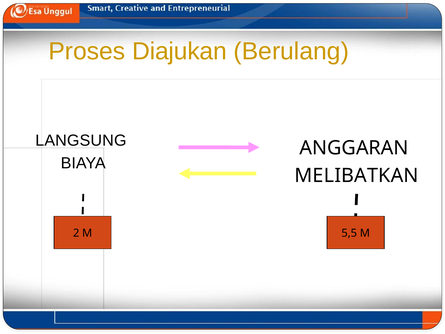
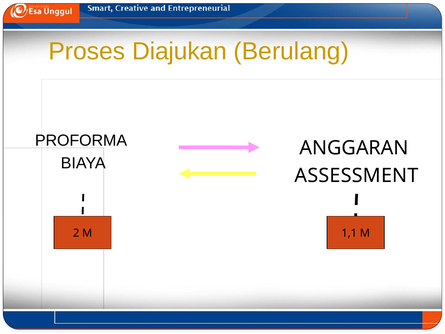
LANGSUNG: LANGSUNG -> PROFORMA (81, 140)
MELIBATKAN: MELIBATKAN -> ASSESSMENT (357, 176)
5,5: 5,5 -> 1,1 (349, 233)
